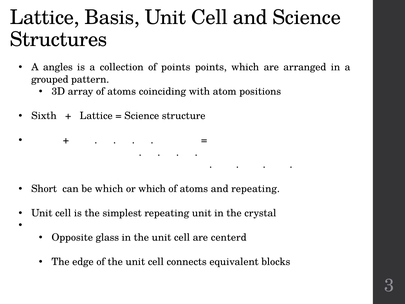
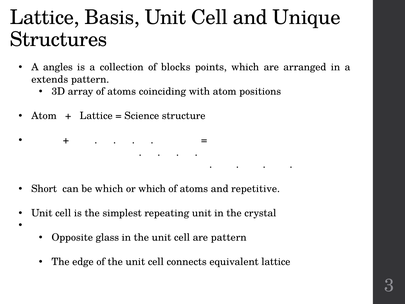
and Science: Science -> Unique (307, 18)
of points: points -> blocks (176, 67)
grouped: grouped -> extends (50, 79)
Sixth: Sixth -> Atom (44, 116)
and repeating: repeating -> repetitive (256, 189)
are centerd: centerd -> pattern (229, 237)
equivalent blocks: blocks -> lattice (276, 262)
